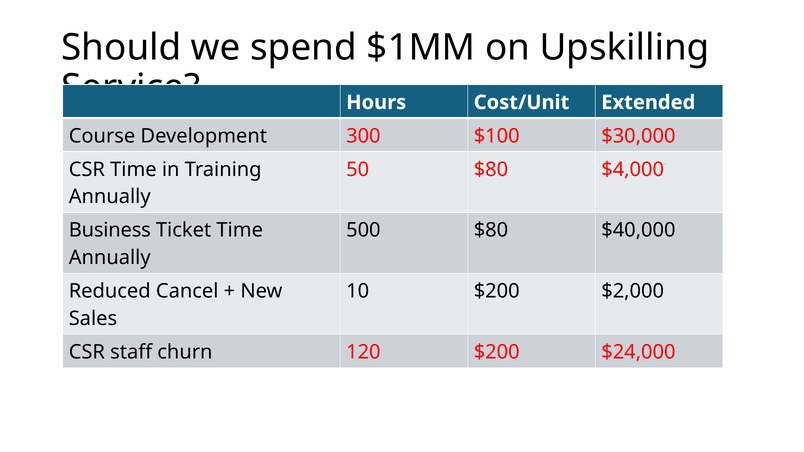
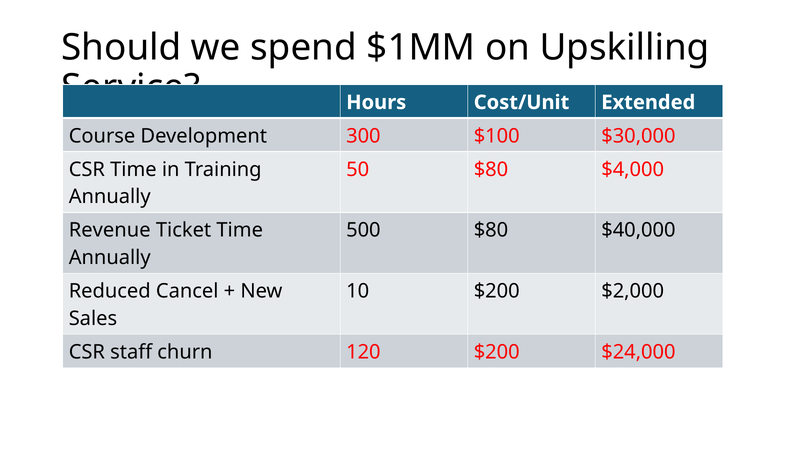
Business: Business -> Revenue (110, 230)
